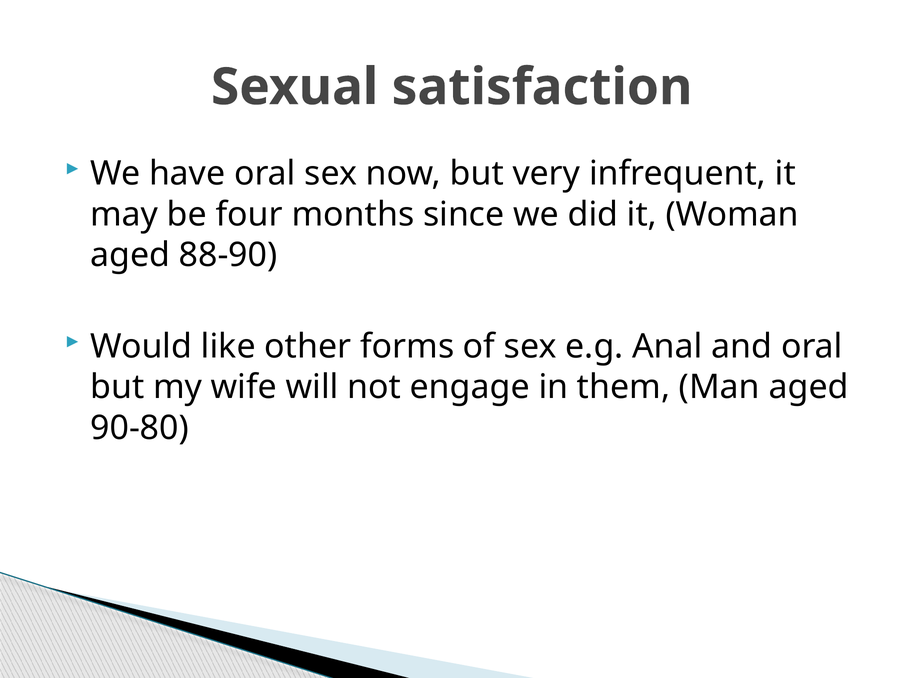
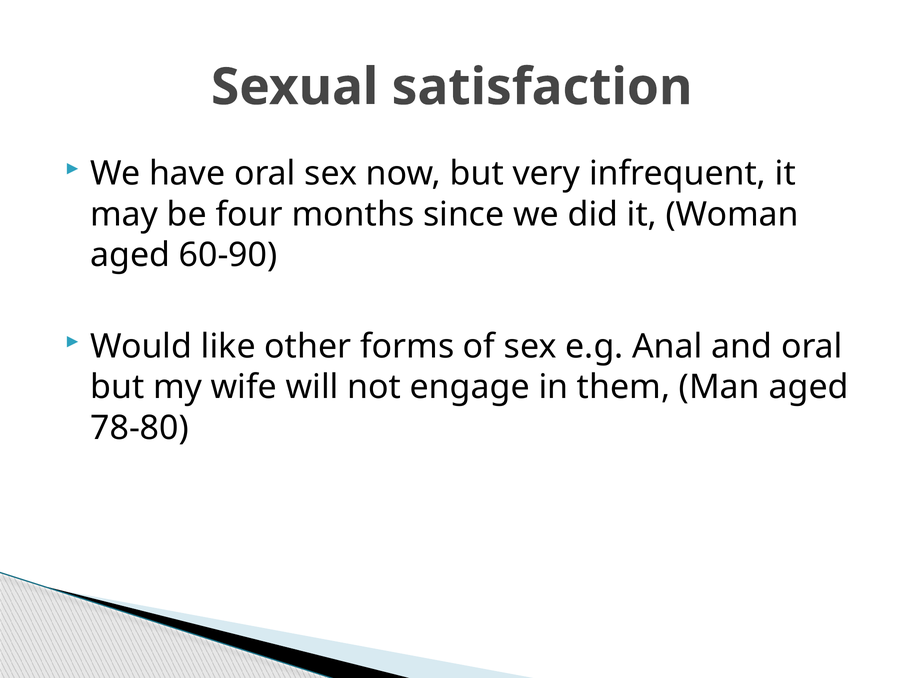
88-90: 88-90 -> 60-90 (228, 255)
90-80: 90-80 -> 78-80 (140, 428)
